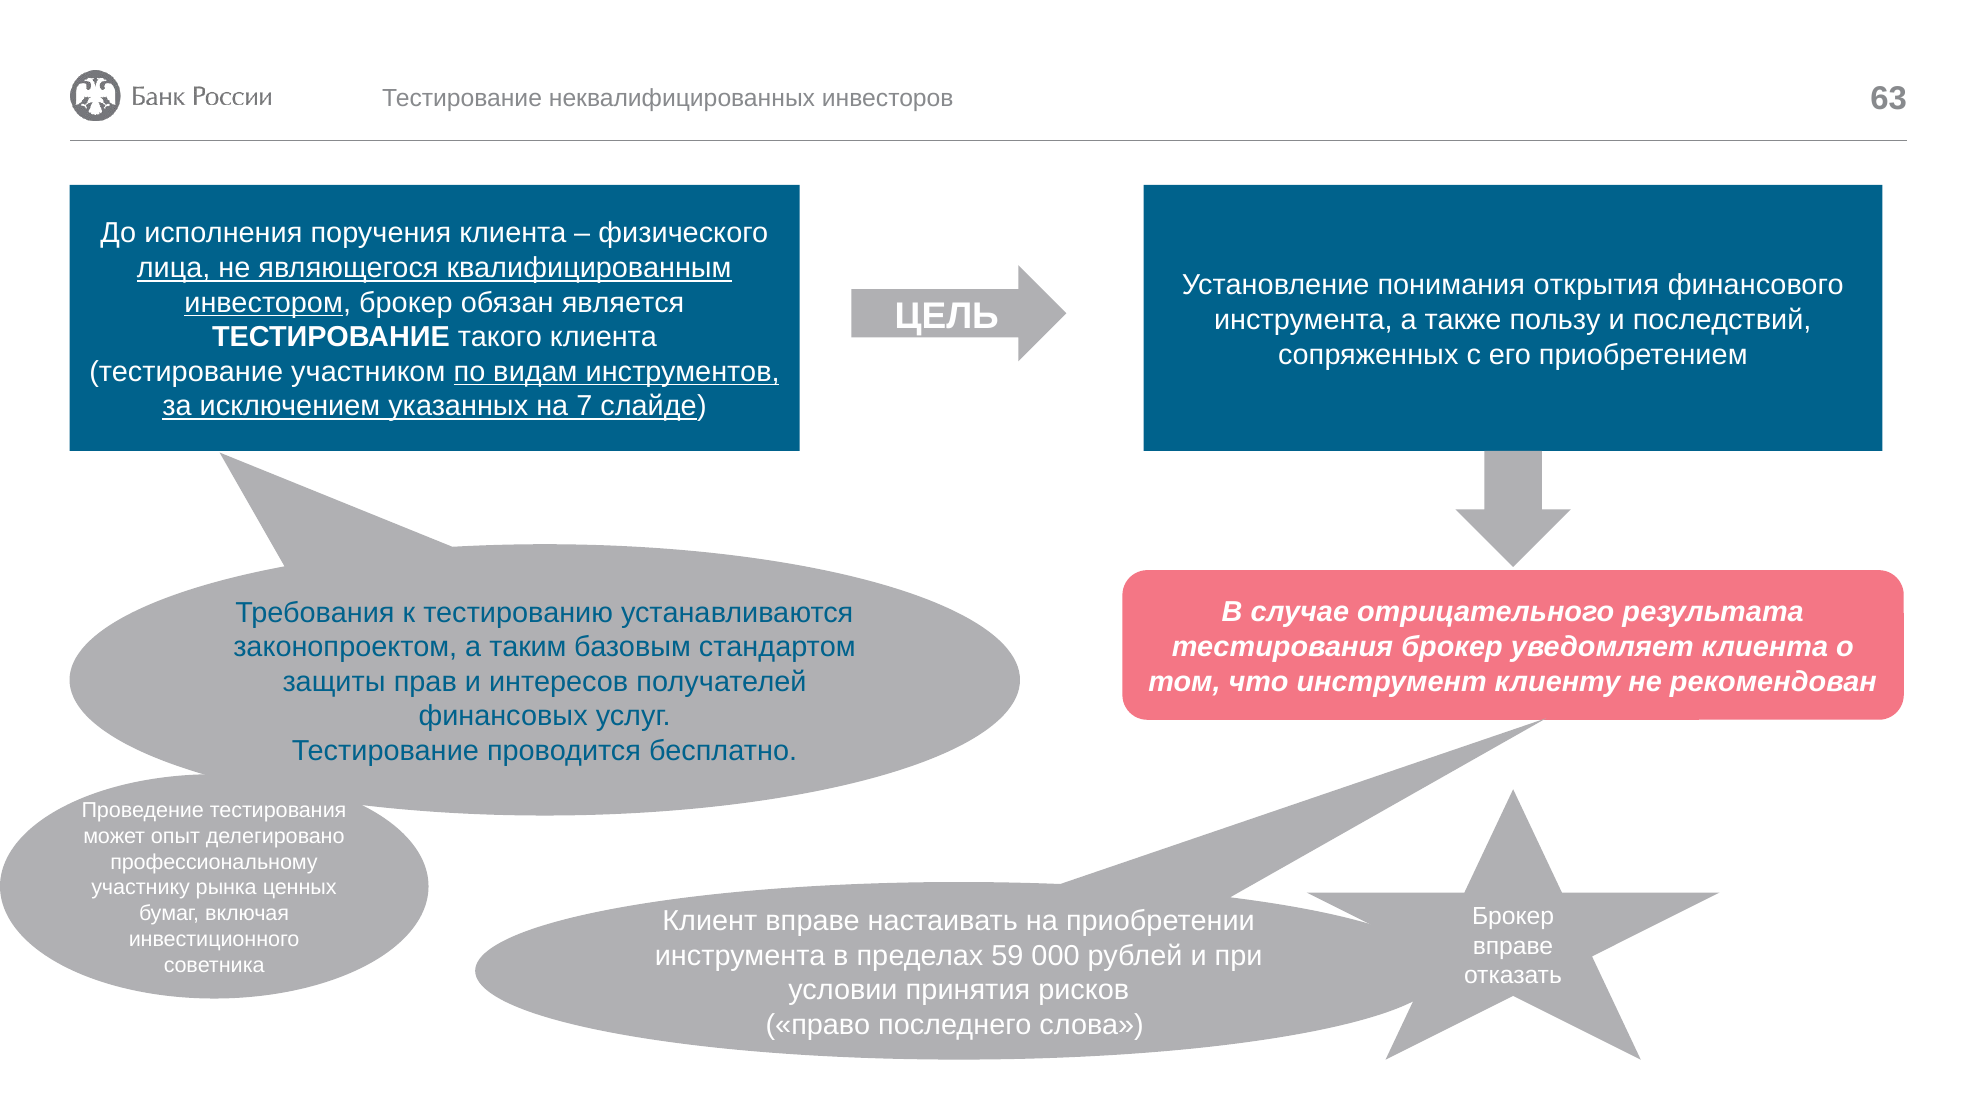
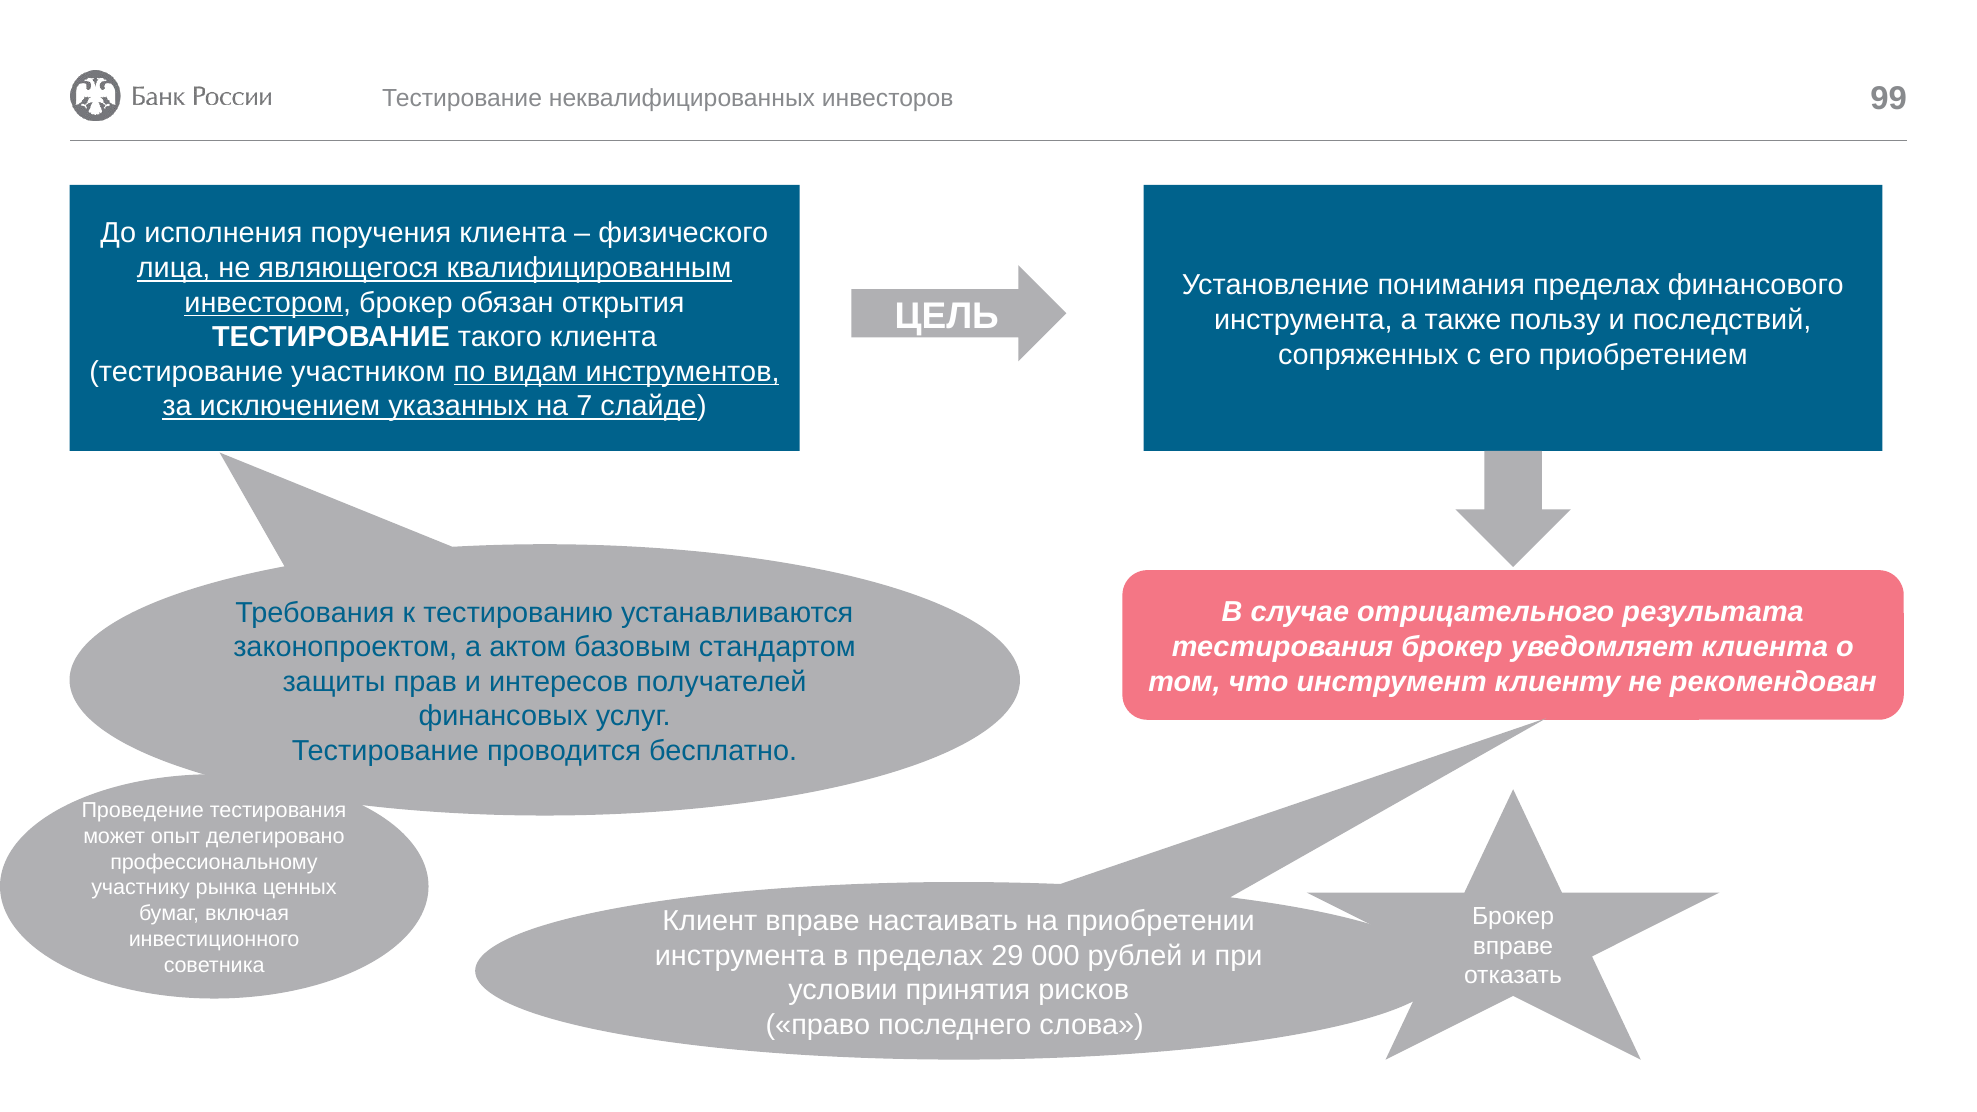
63: 63 -> 99 (1889, 99)
понимания открытия: открытия -> пределах (1597, 285)
является: является -> открытия (623, 303)
таким: таким -> актом (528, 647)
59: 59 -> 29 (1007, 956)
